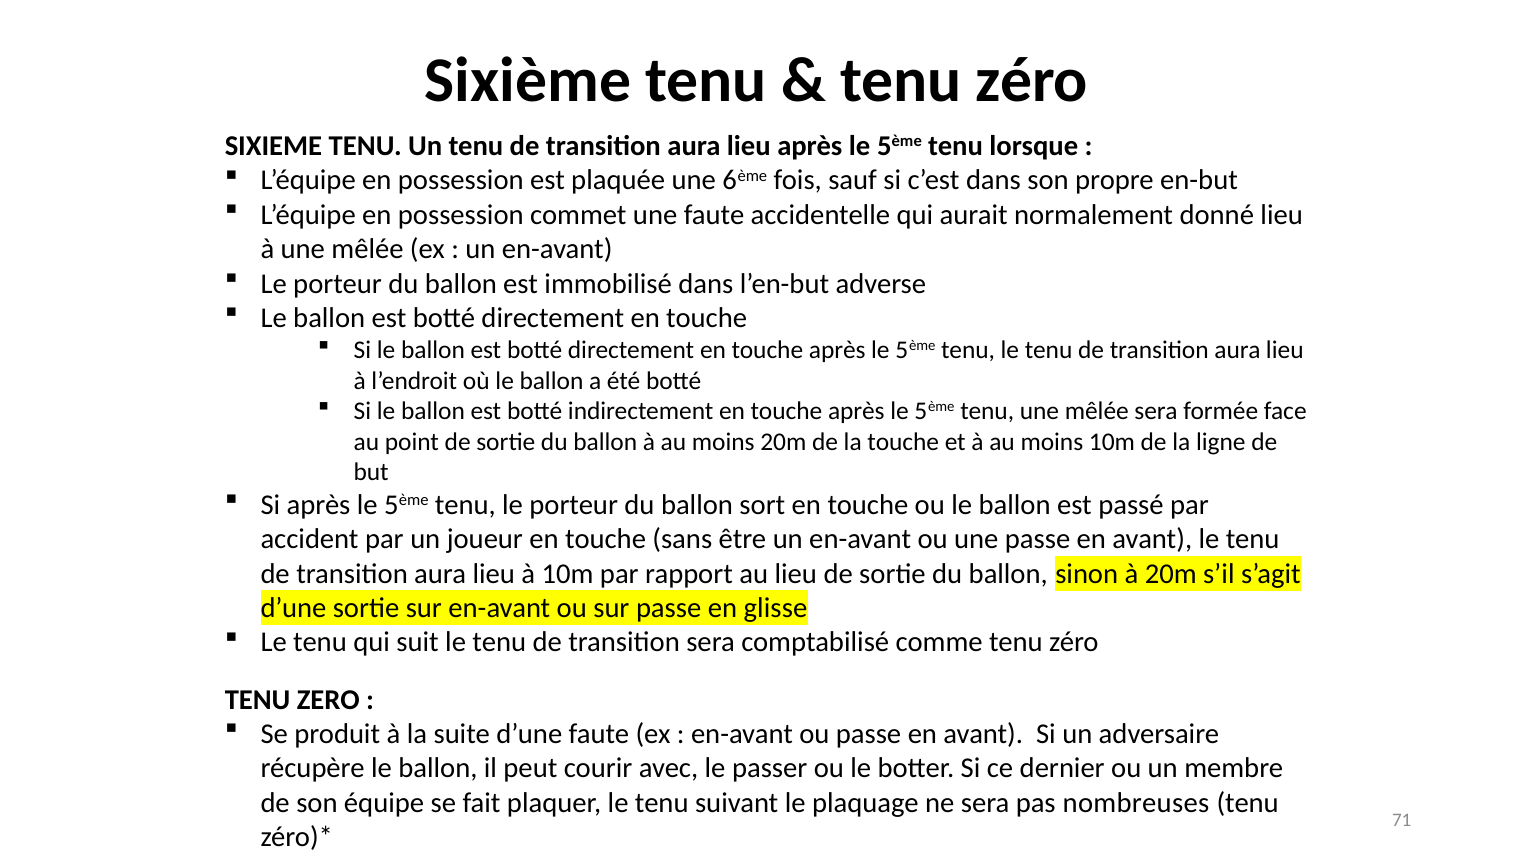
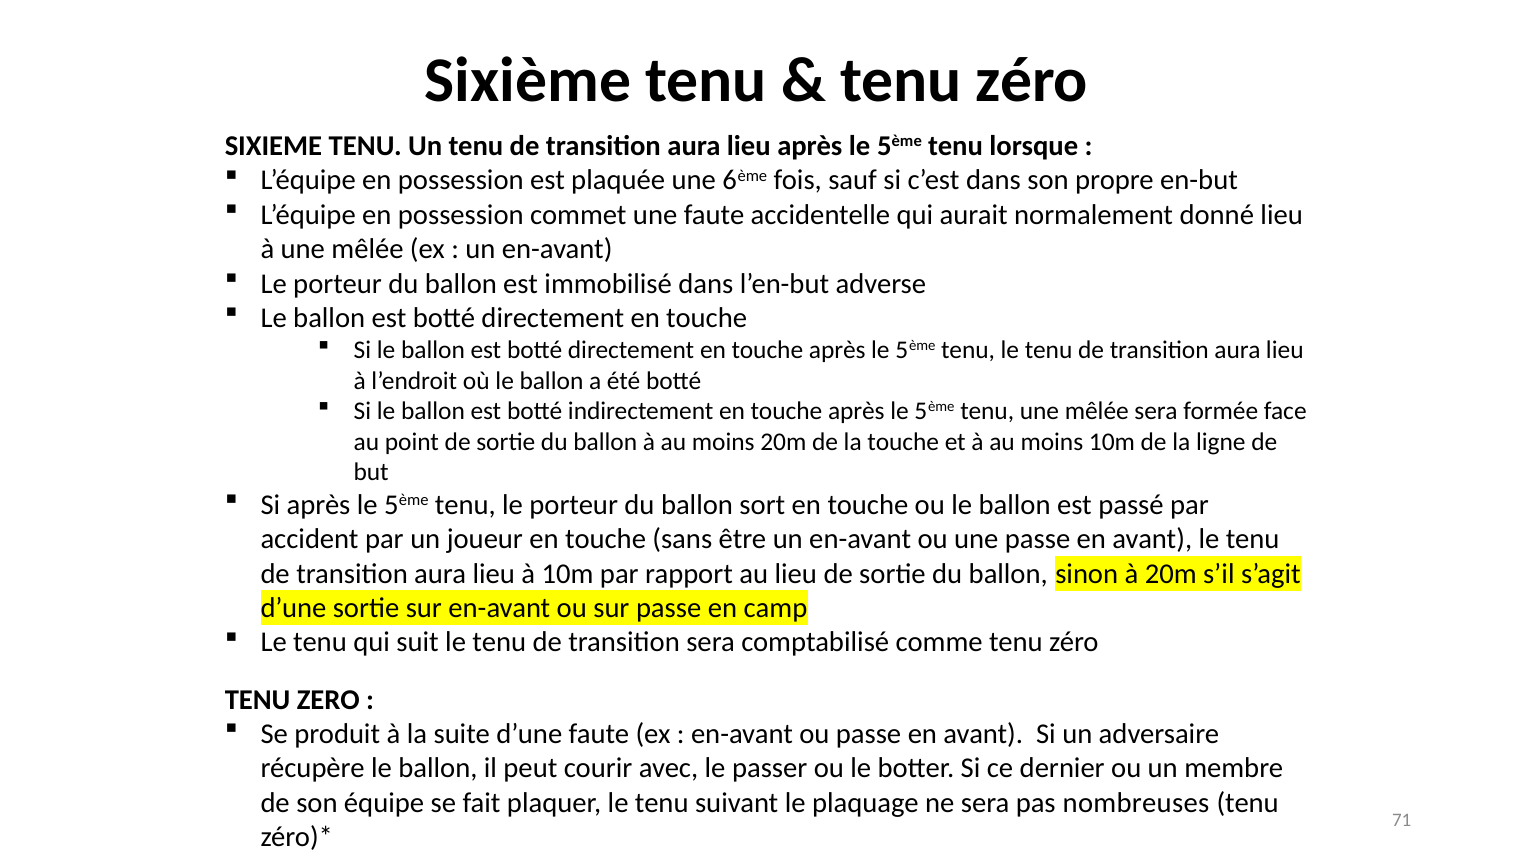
glisse: glisse -> camp (776, 608)
